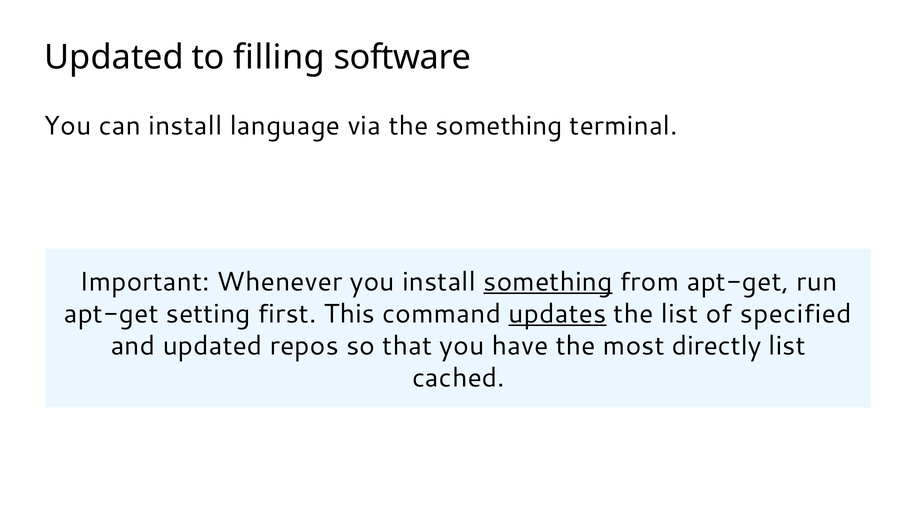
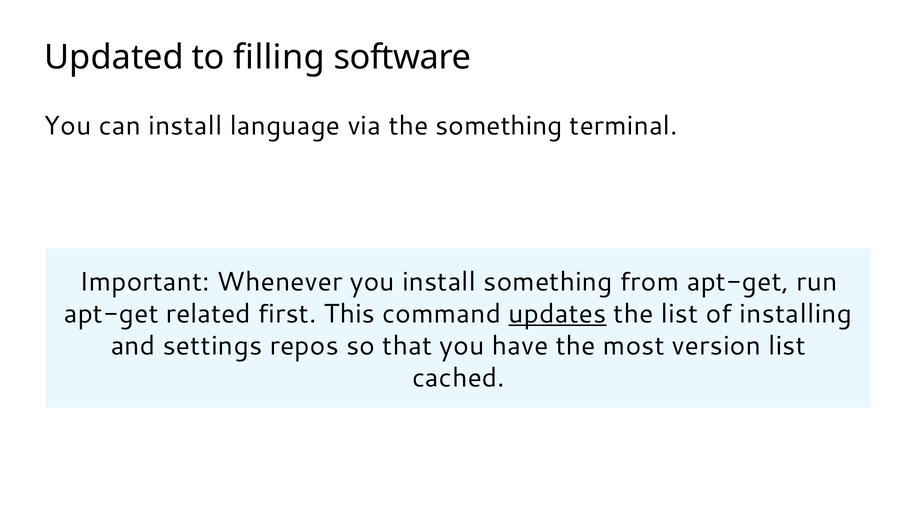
something underline: present -> none (548, 282)
setting: setting -> related (208, 314)
specified: specified -> installing (796, 314)
and updated: updated -> settings (212, 346)
directly: directly -> version (716, 346)
